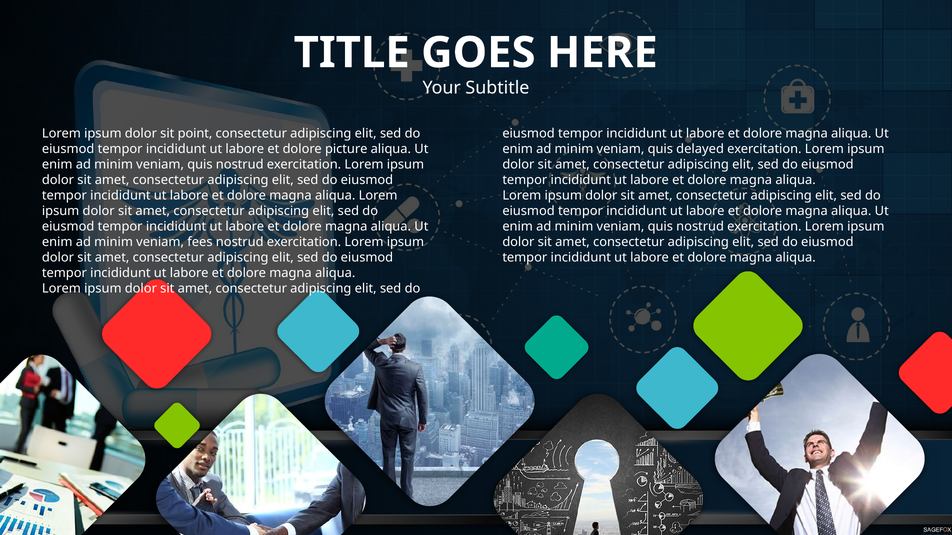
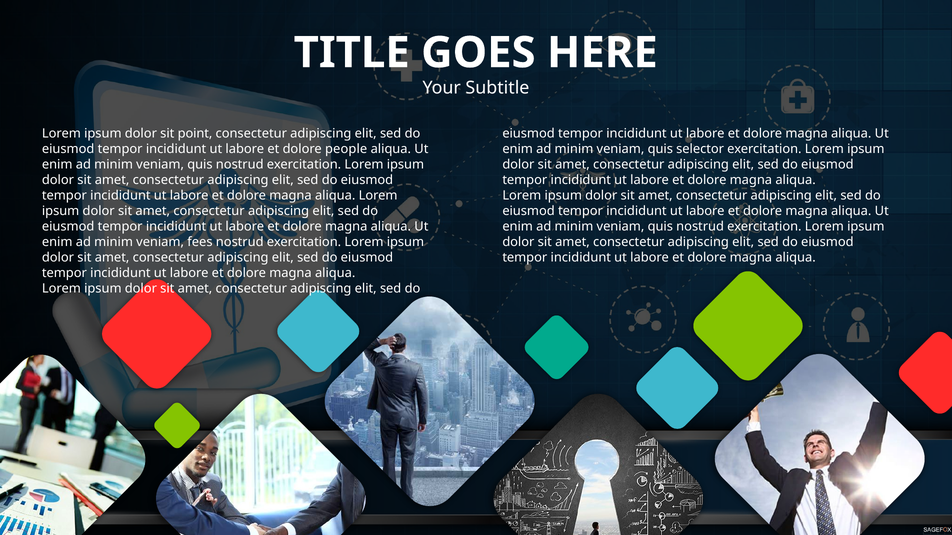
picture: picture -> people (346, 149)
delayed: delayed -> selector (700, 149)
